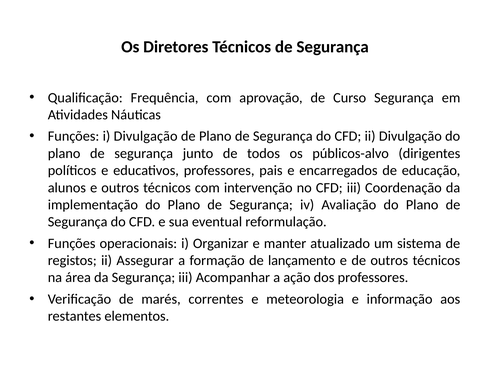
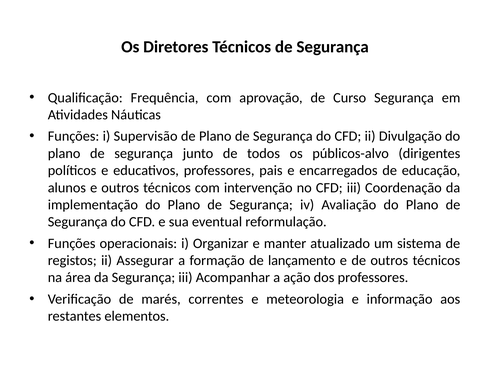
i Divulgação: Divulgação -> Supervisão (146, 136)
